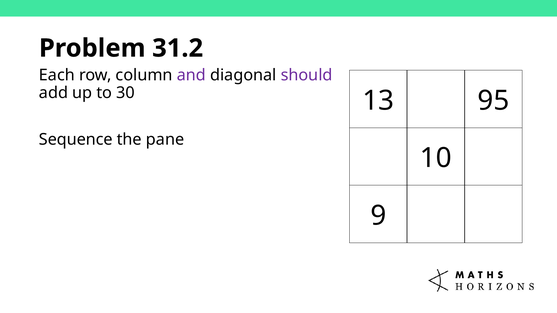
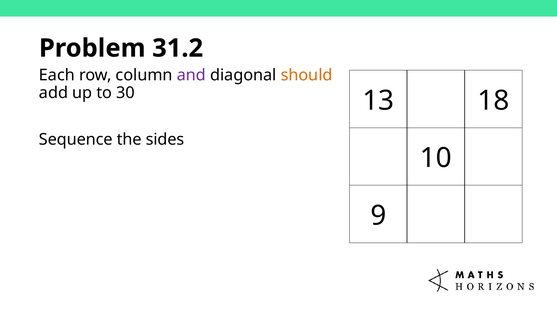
should colour: purple -> orange (307, 75)
95: 95 -> 18 (493, 101)
pane: pane -> sides (165, 139)
